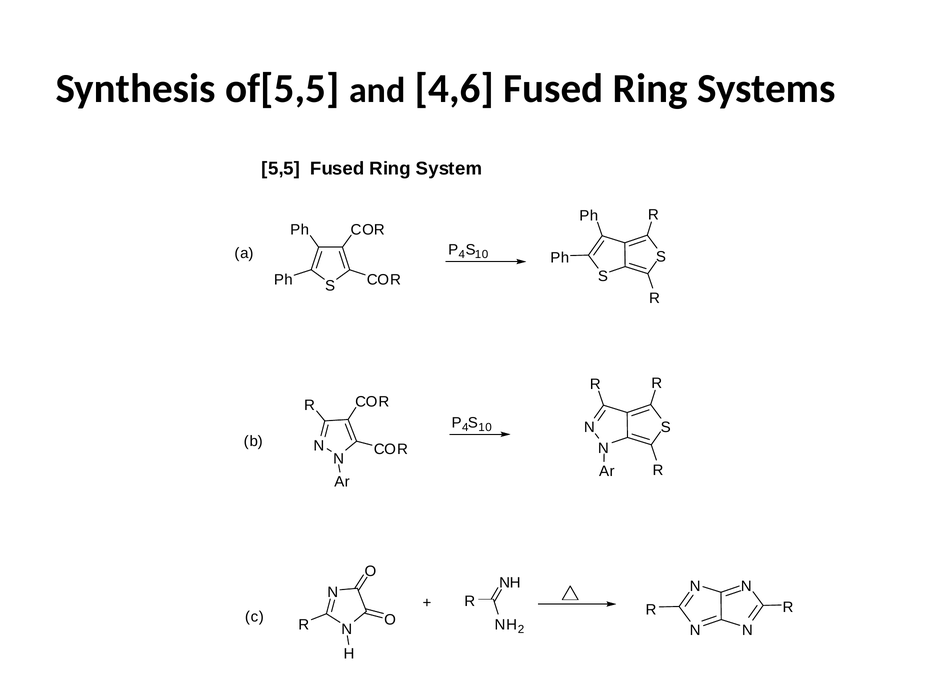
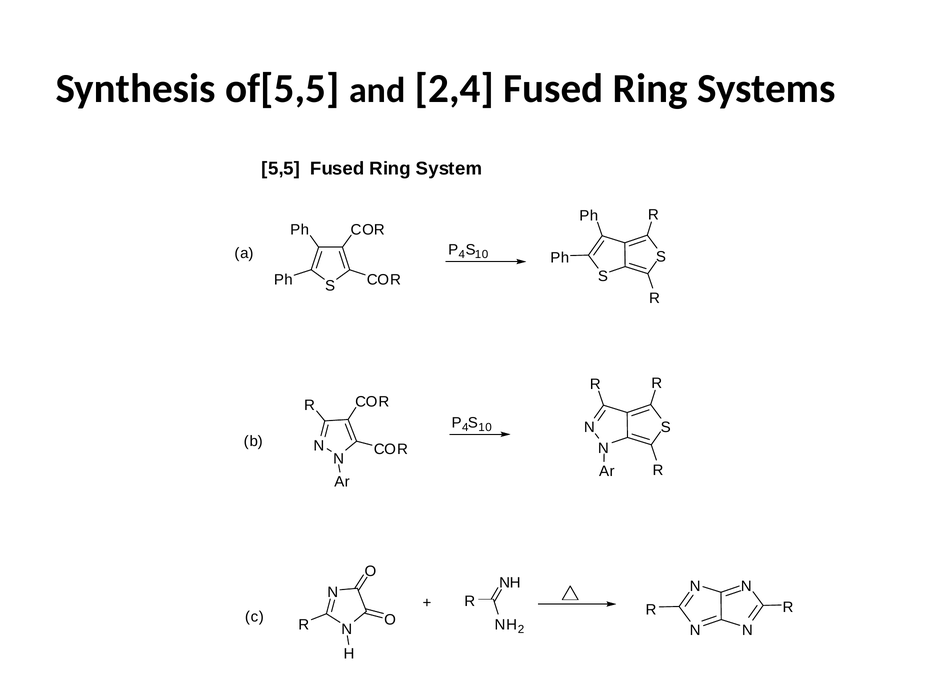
4,6: 4,6 -> 2,4 (454, 89)
